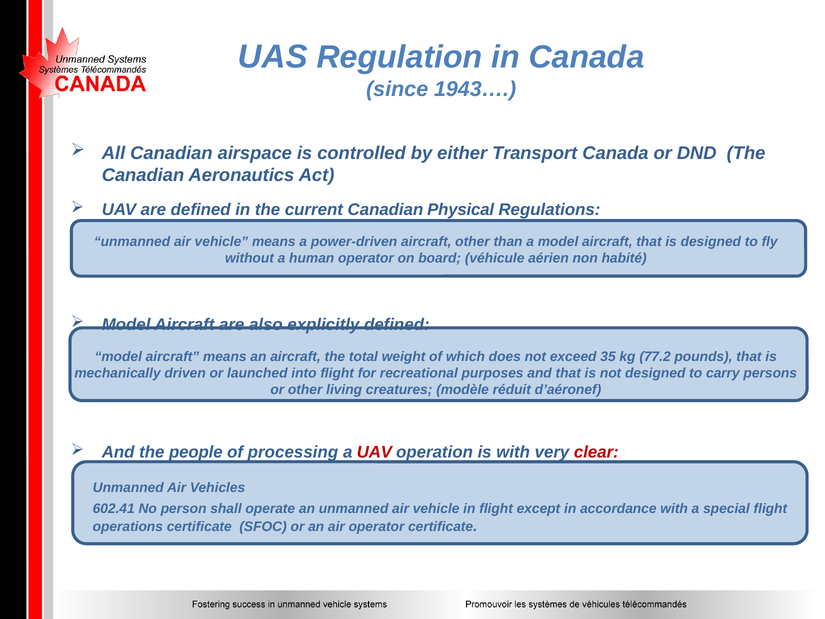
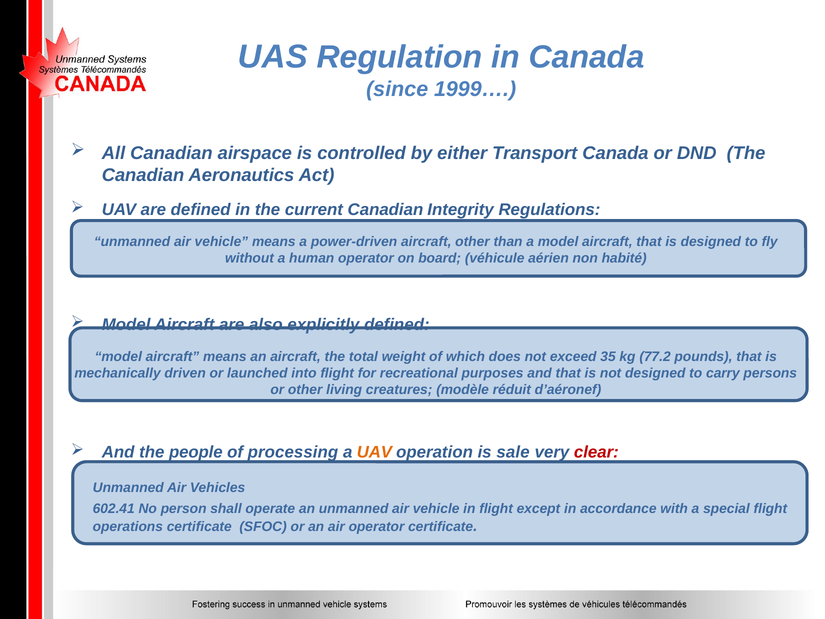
1943…: 1943… -> 1999… (475, 89)
Physical: Physical -> Integrity (461, 210)
UAV colour: red -> orange (374, 452)
is with: with -> sale (513, 452)
